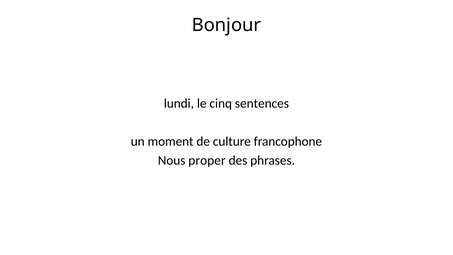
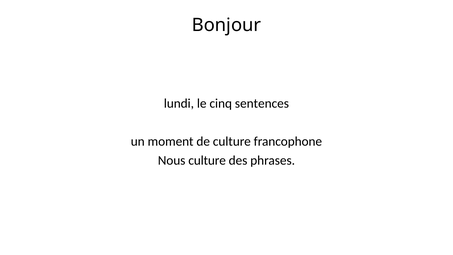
Nous proper: proper -> culture (207, 160)
